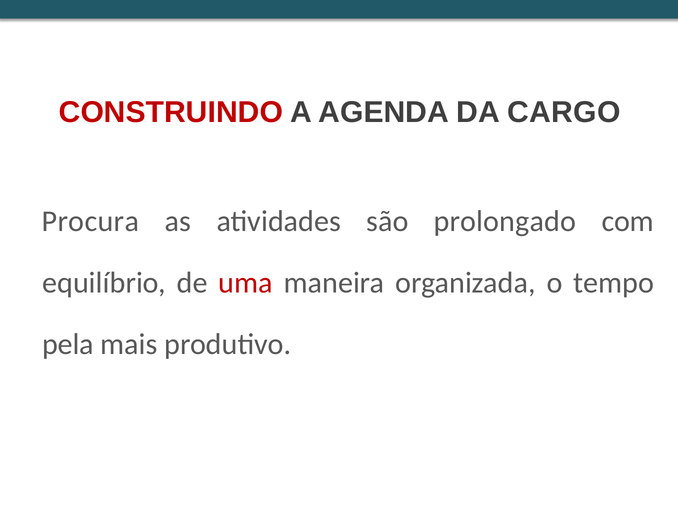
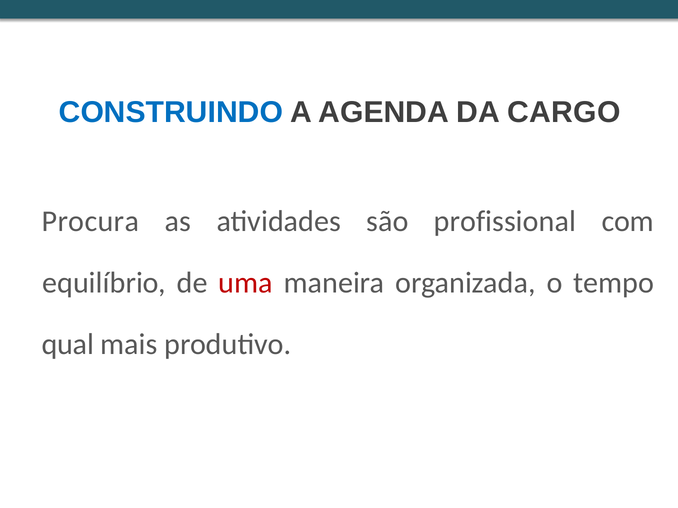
CONSTRUINDO colour: red -> blue (171, 112)
prolongado: prolongado -> profissional (505, 222)
pela: pela -> qual (68, 345)
